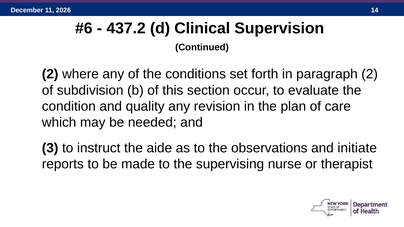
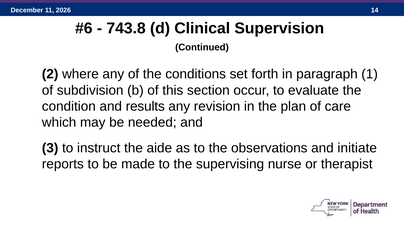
437.2: 437.2 -> 743.8 (126, 29)
paragraph 2: 2 -> 1 (370, 74)
quality: quality -> results (145, 106)
